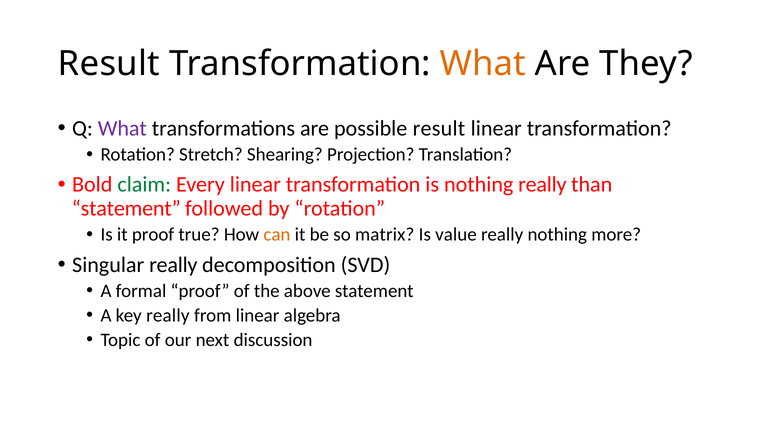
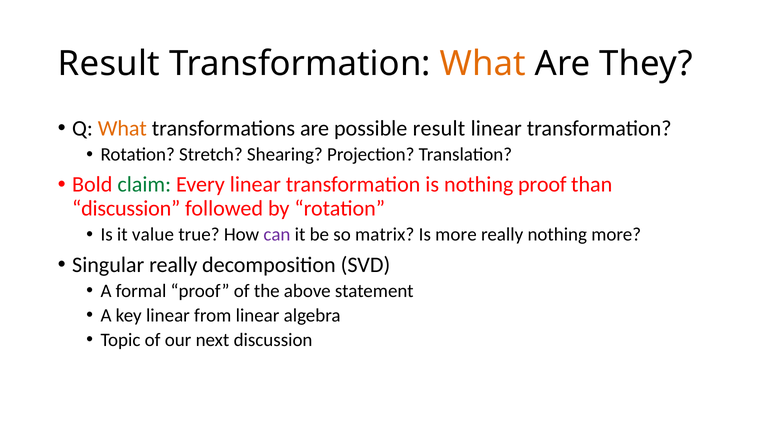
What colour: purple -> orange (122, 128)
nothing really: really -> proof (542, 185)
statement: statement -> discussion (126, 208)
it proof: proof -> value (153, 235)
can colour: orange -> purple (277, 235)
Is value: value -> more (456, 235)
key really: really -> linear (168, 315)
